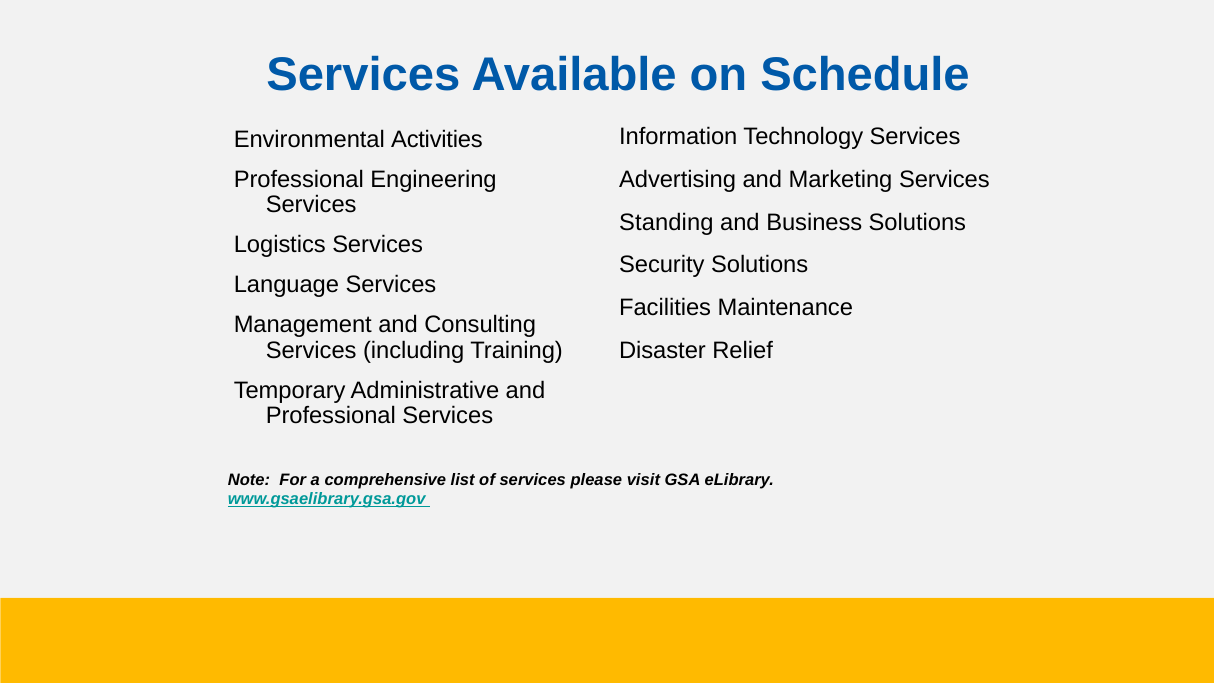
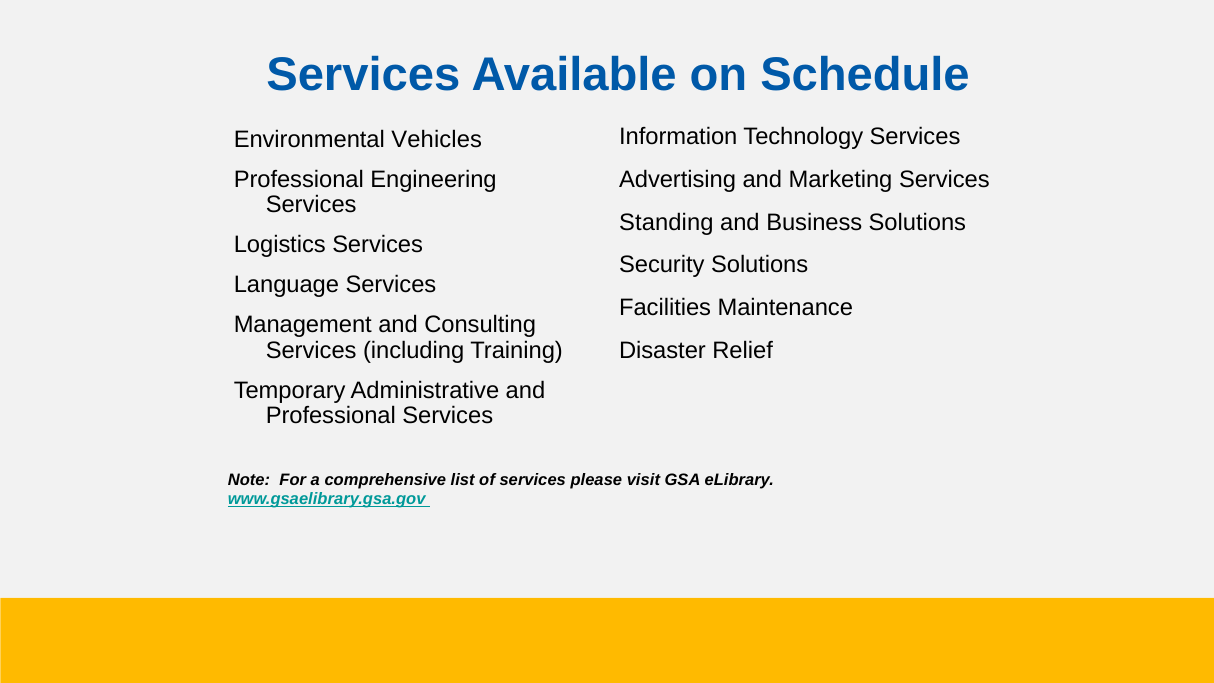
Activities: Activities -> Vehicles (437, 140)
